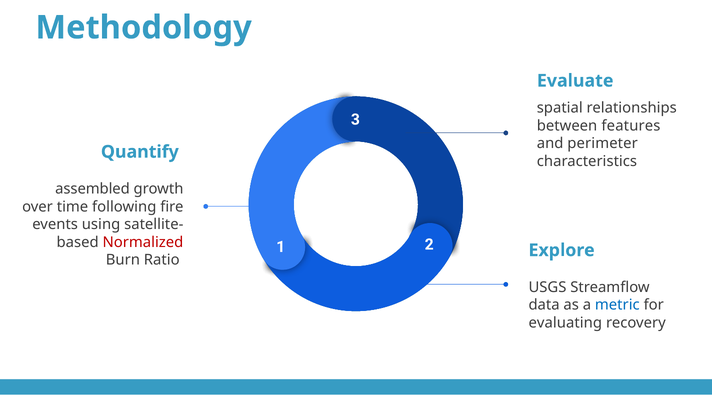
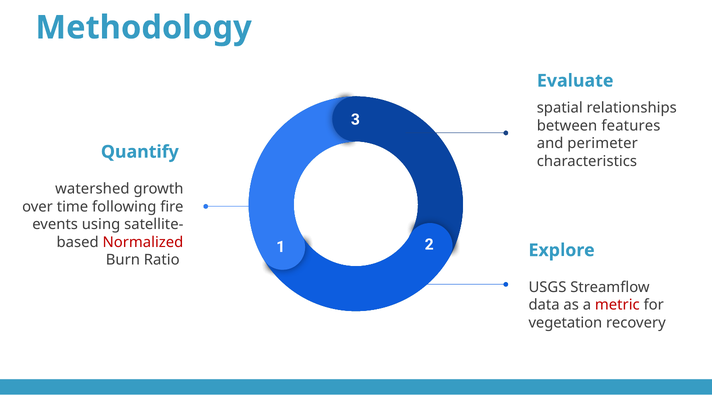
assembled: assembled -> watershed (92, 189)
metric colour: blue -> red (617, 305)
evaluating: evaluating -> vegetation (565, 322)
